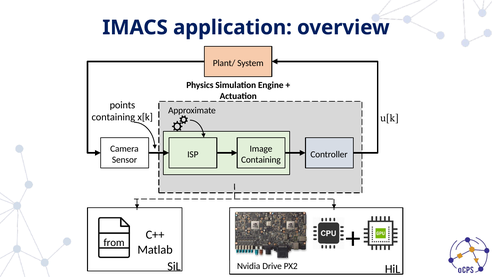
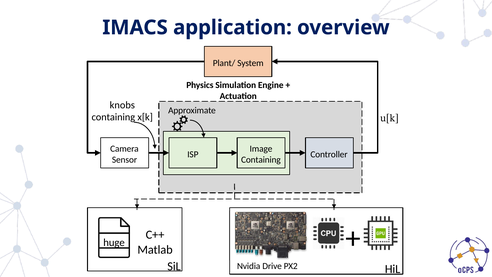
points: points -> knobs (122, 105)
from: from -> huge (114, 242)
